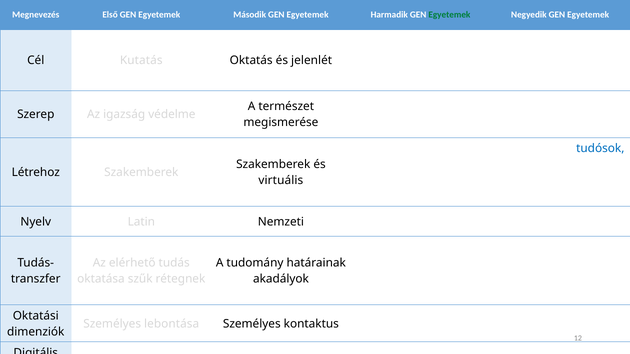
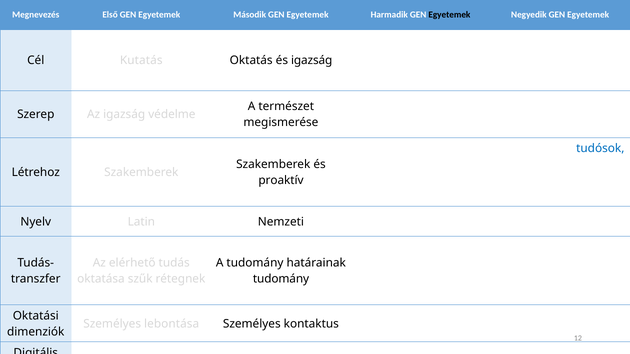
Egyetemek colour: green -> black (449, 15)
és jelenlét: jelenlét -> igazság (312, 61)
virtuális: virtuális -> proaktív (281, 181)
akadályok: akadályok -> tudomány (281, 279)
